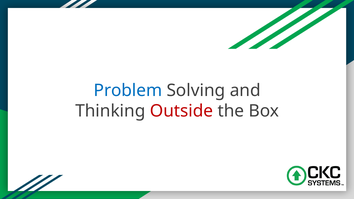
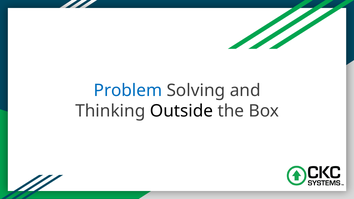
Outside colour: red -> black (182, 111)
